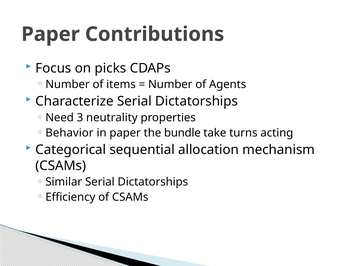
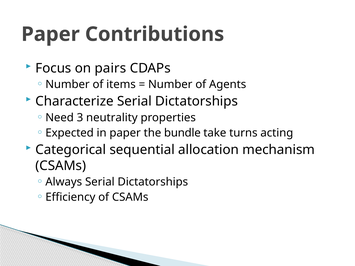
picks: picks -> pairs (110, 68)
Behavior: Behavior -> Expected (70, 133)
Similar: Similar -> Always (64, 182)
